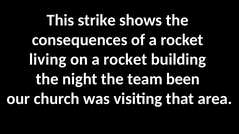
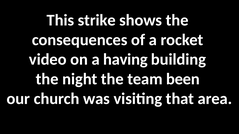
living: living -> video (48, 60)
on a rocket: rocket -> having (125, 60)
